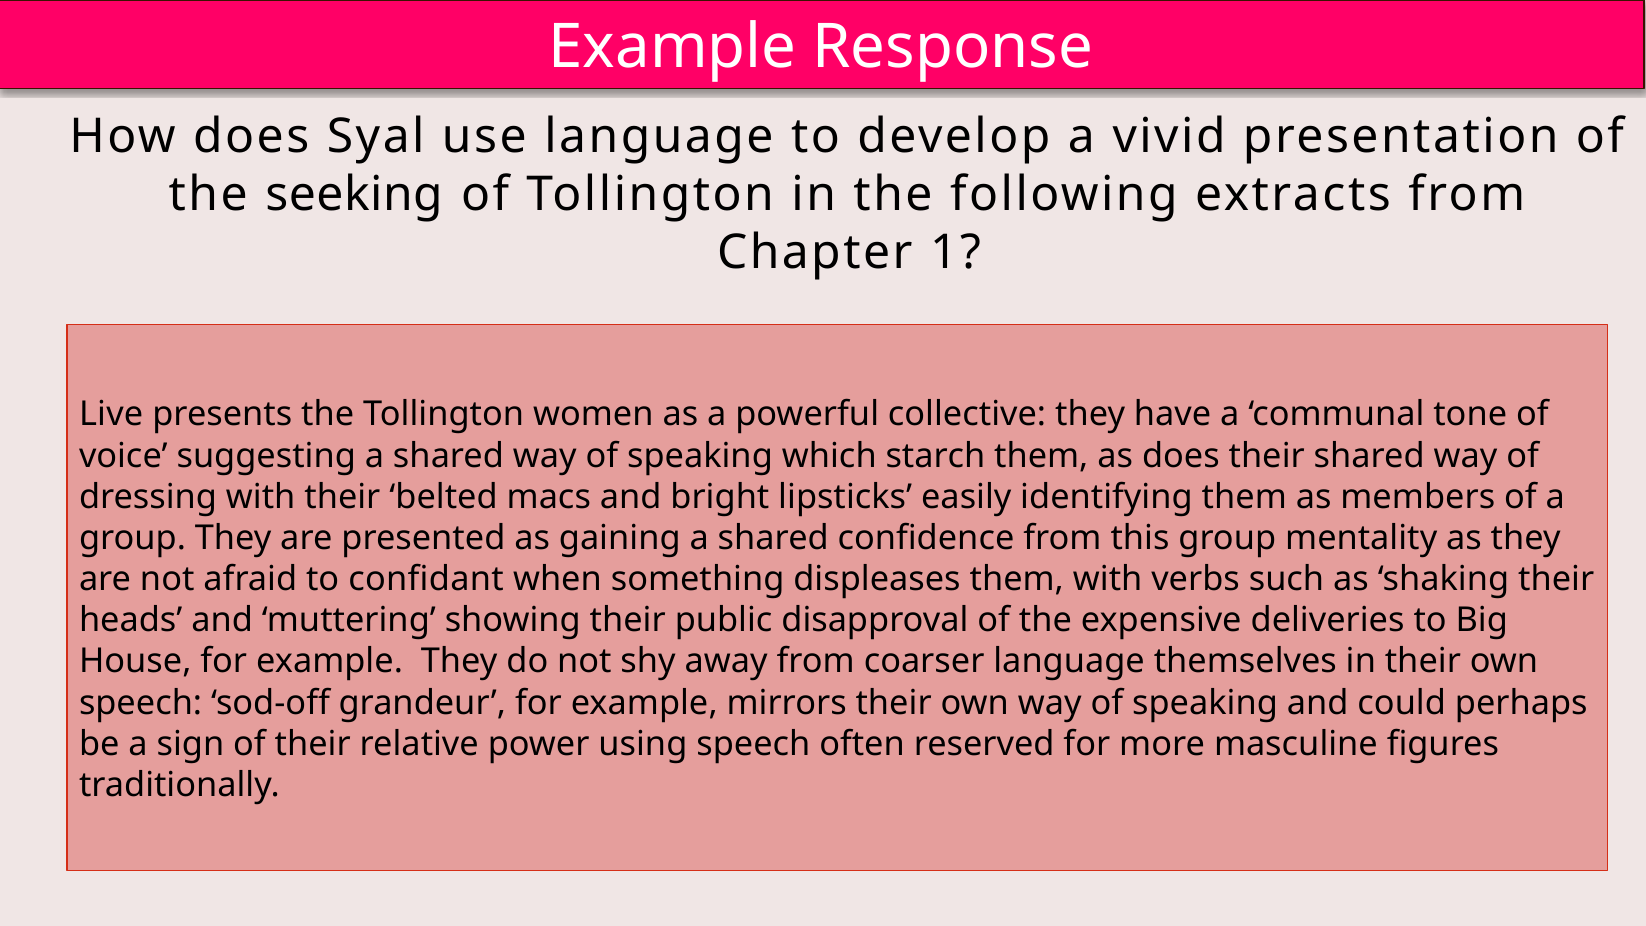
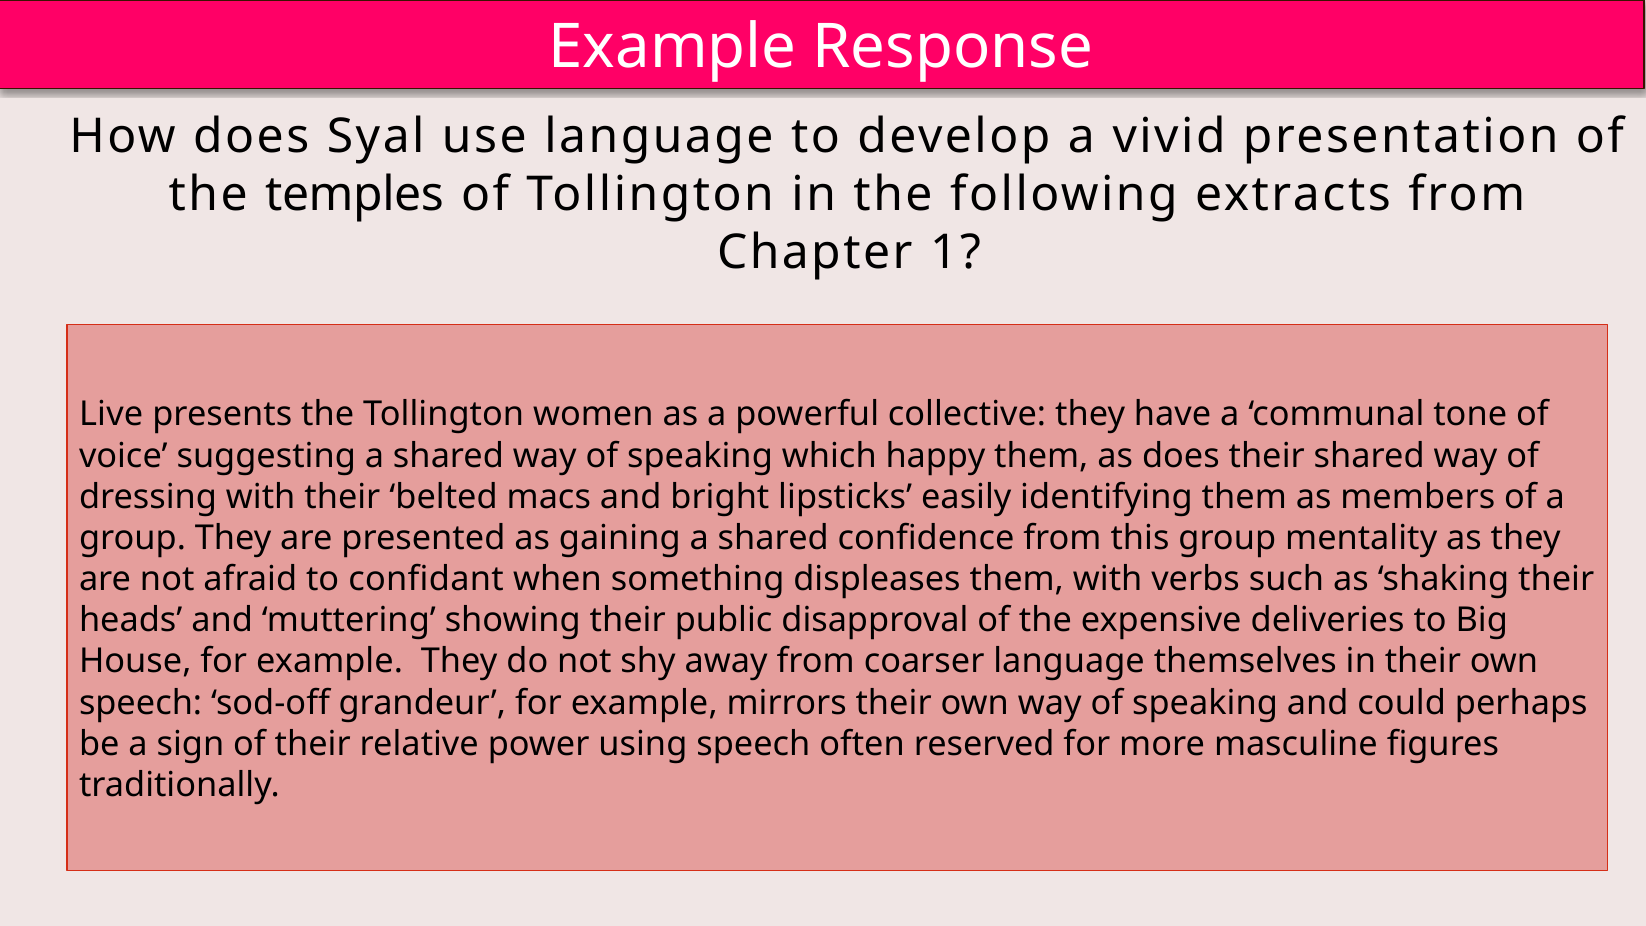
seeking: seeking -> temples (355, 195)
starch: starch -> happy (935, 456)
